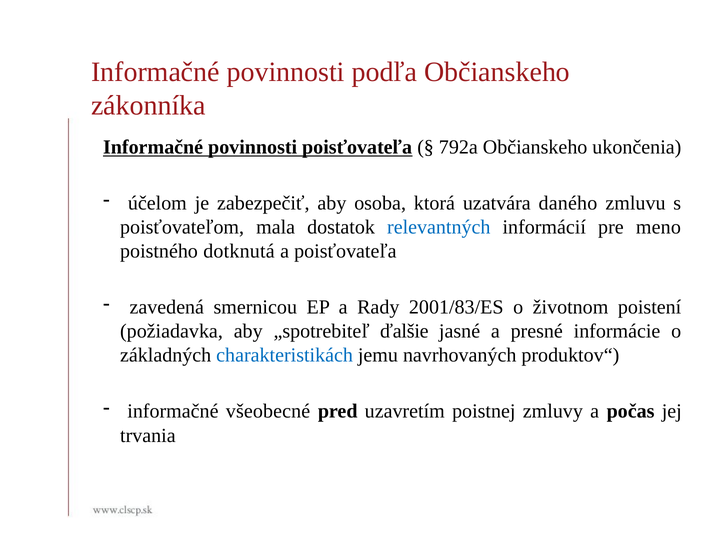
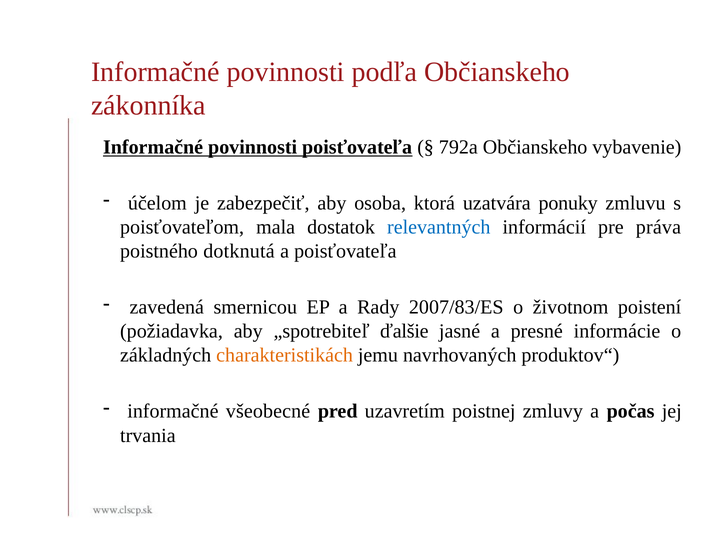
ukončenia: ukončenia -> vybavenie (637, 147)
daného: daného -> ponuky (568, 203)
meno: meno -> práva (658, 227)
2001/83/ES: 2001/83/ES -> 2007/83/ES (456, 307)
charakteristikách colour: blue -> orange (285, 355)
